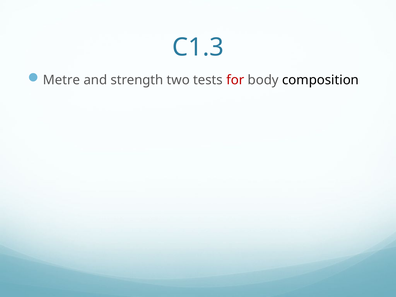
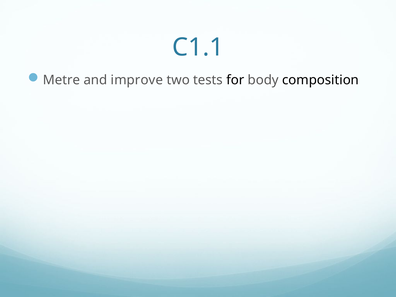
C1.3: C1.3 -> C1.1 (198, 47)
strength: strength -> improve (137, 80)
for colour: red -> black (235, 80)
